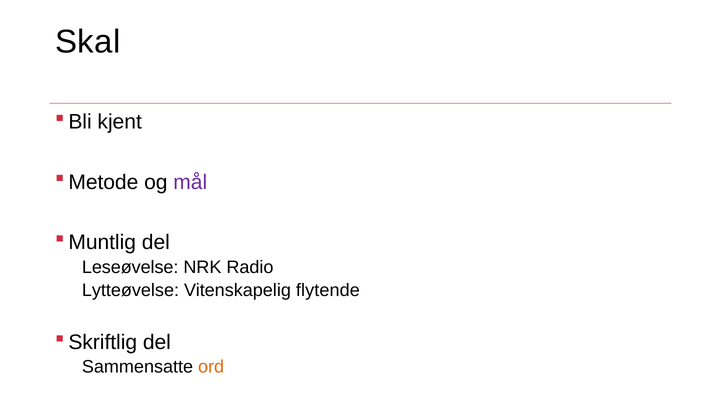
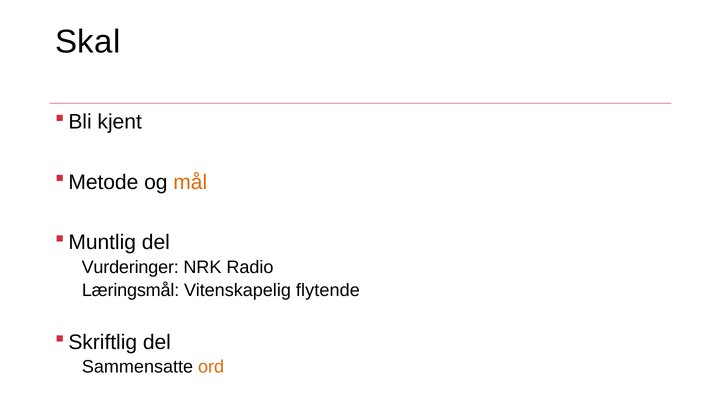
mål colour: purple -> orange (190, 182)
Leseøvelse: Leseøvelse -> Vurderinger (130, 268)
Lytteøvelse: Lytteøvelse -> Læringsmål (131, 291)
